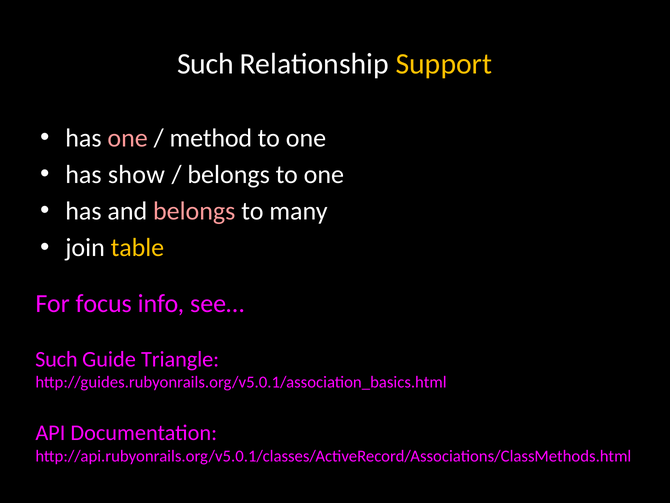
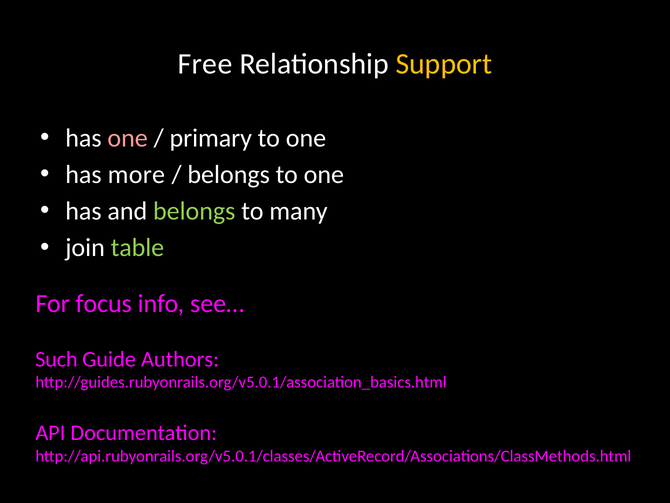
Such: Such -> Free (205, 64)
method: method -> primary (211, 138)
show: show -> more (136, 175)
belongs colour: pink -> light green (194, 211)
table colour: yellow -> light green (137, 248)
Triangle: Triangle -> Authors (180, 359)
